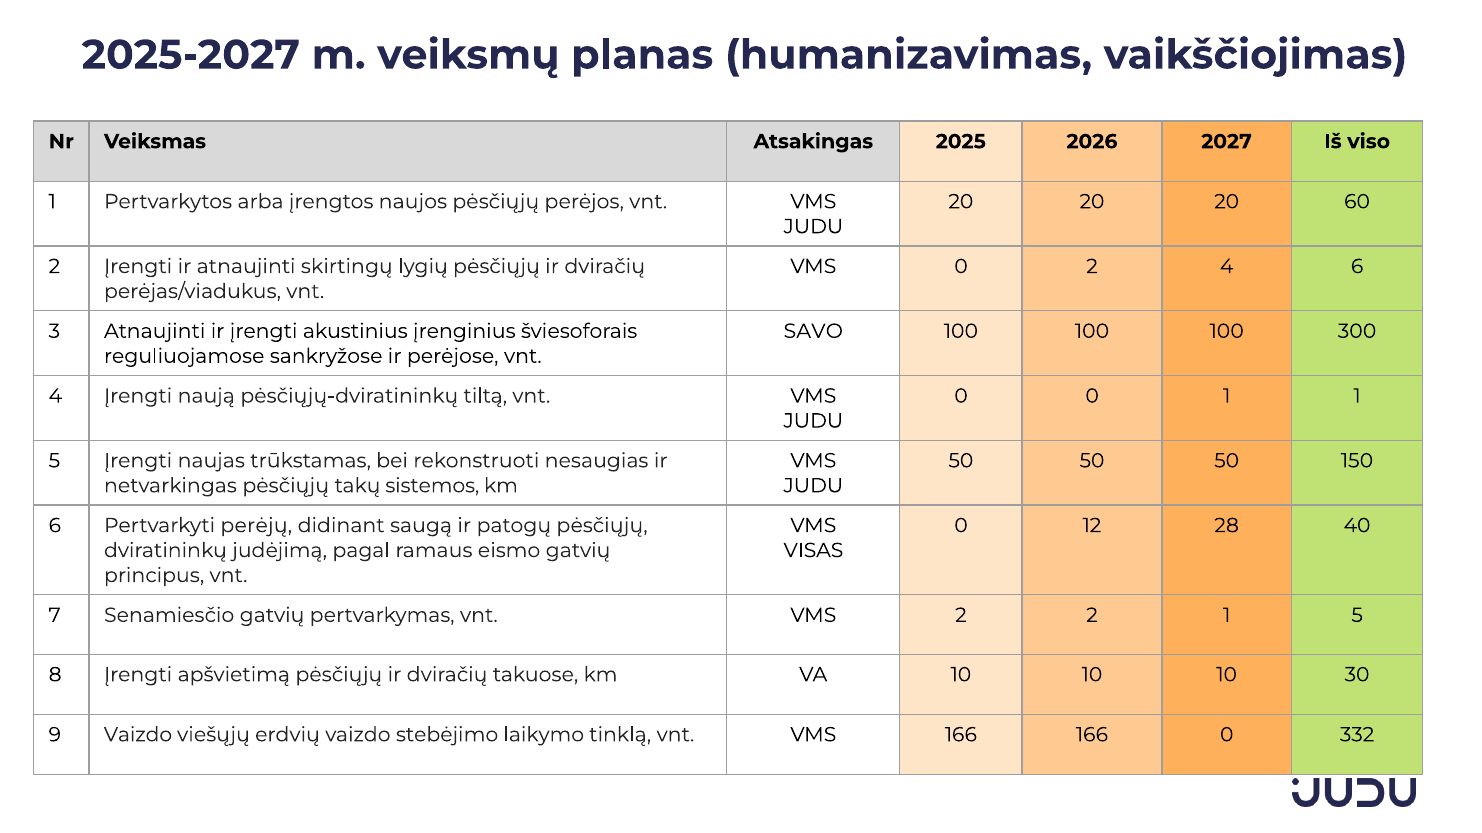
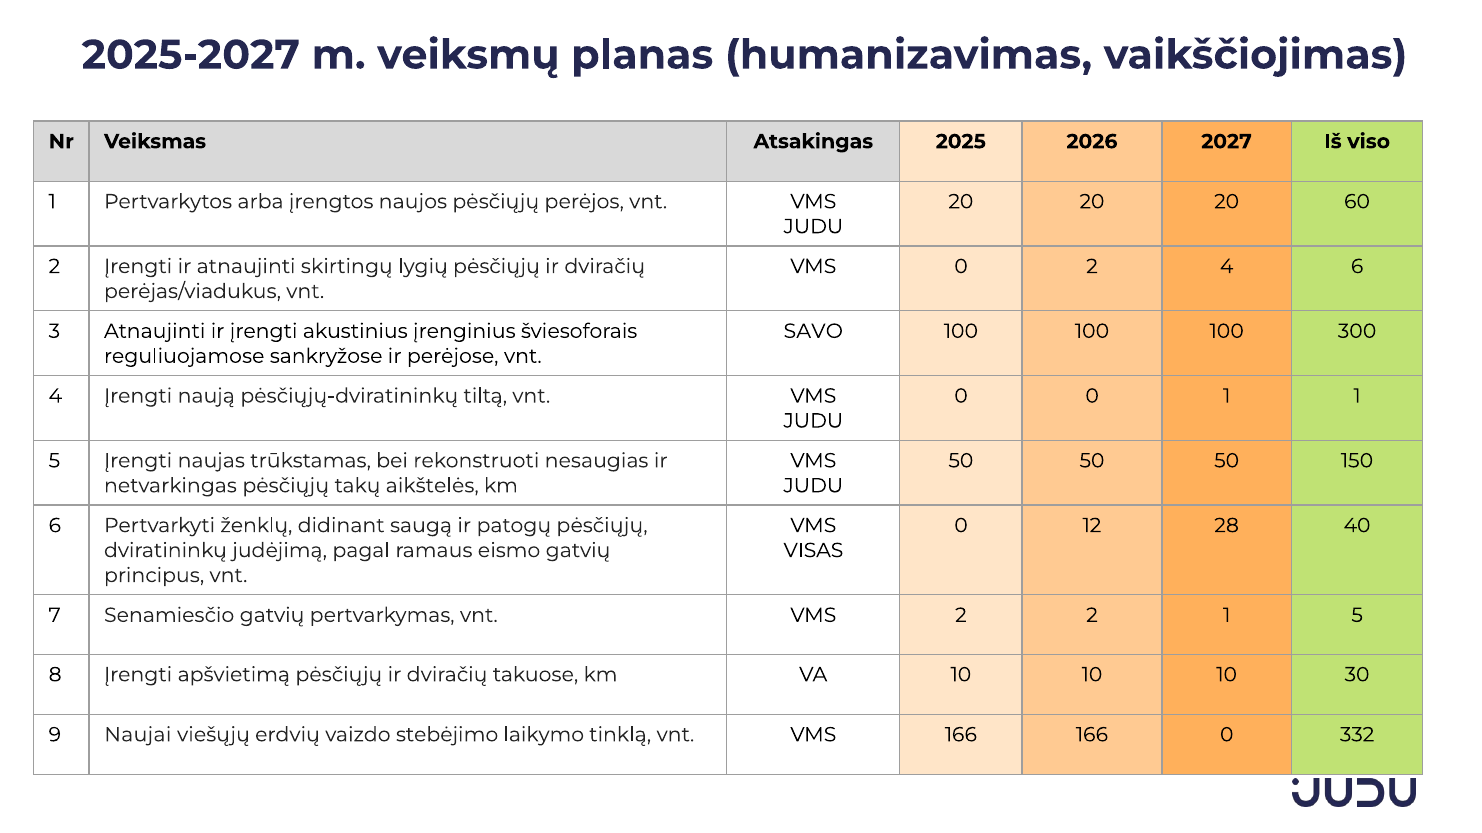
sistemos: sistemos -> aikštelės (432, 486)
perėjų: perėjų -> ženklų (256, 526)
9 Vaizdo: Vaizdo -> Naujai (138, 735)
